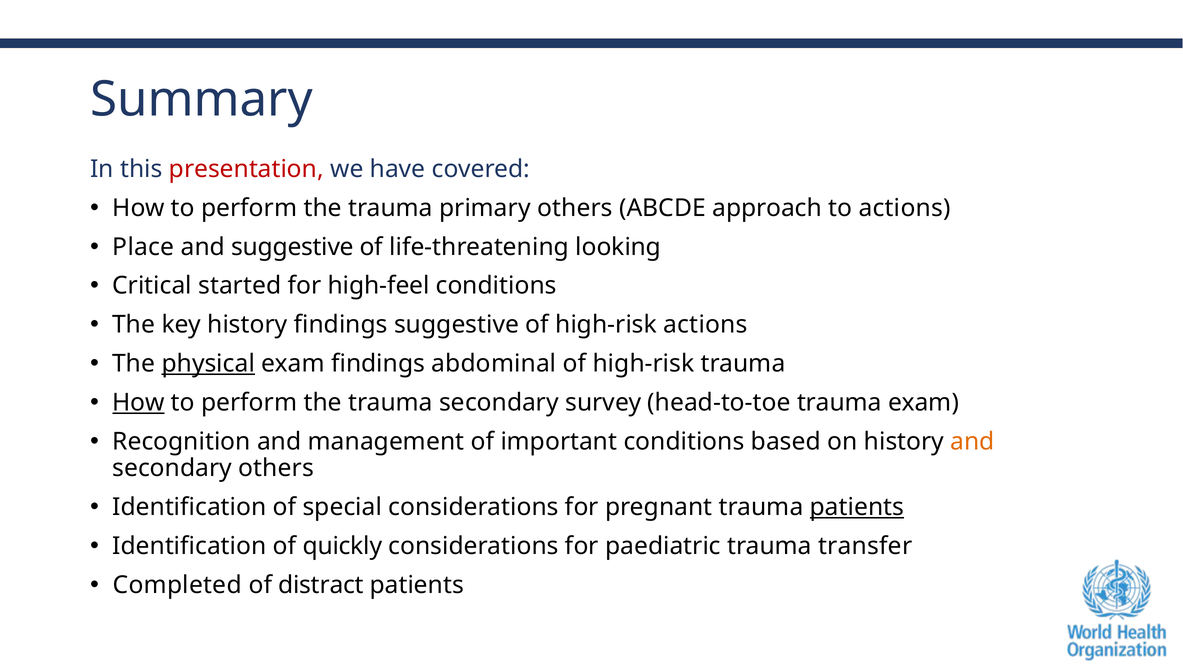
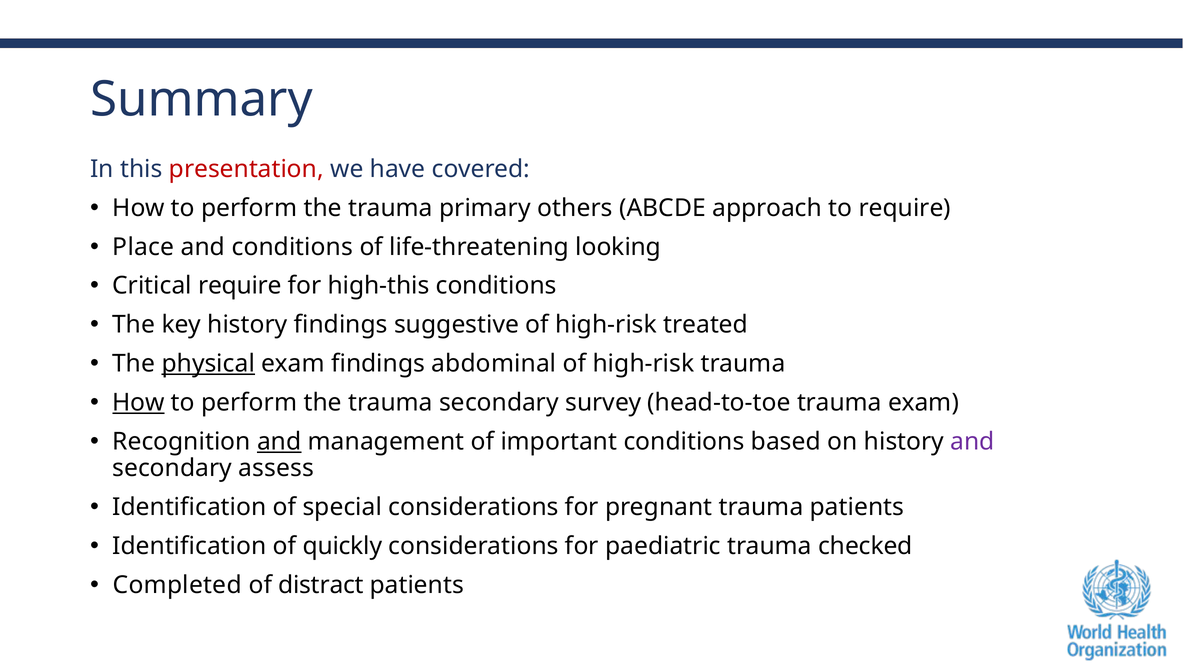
to actions: actions -> require (905, 208)
and suggestive: suggestive -> conditions (292, 247)
Critical started: started -> require (240, 286)
high-feel: high-feel -> high-this (379, 286)
high-risk actions: actions -> treated (706, 325)
and underline: none -> present (279, 442)
and colour: orange -> purple (973, 442)
secondary others: others -> assess (276, 468)
patients underline: present -> none (857, 507)
transfer: transfer -> checked (865, 546)
